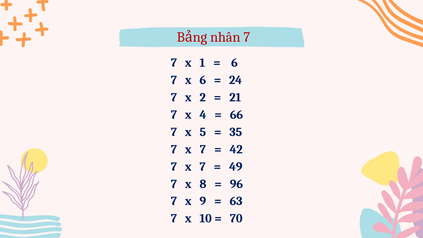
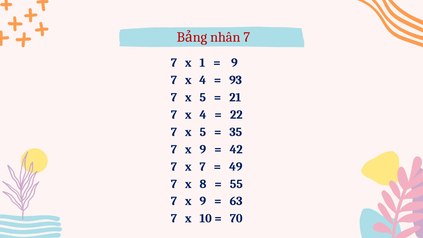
6: 6 -> 9 (234, 63)
6: 6 -> 4 (203, 80)
24: 24 -> 93 (236, 80)
2: 2 -> 5 (203, 97)
66: 66 -> 22 (236, 115)
7: 7 -> 9 (203, 149)
96: 96 -> 55 (236, 184)
